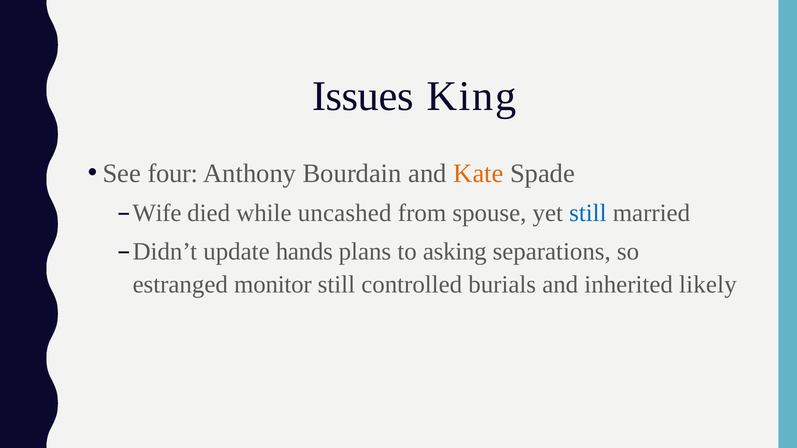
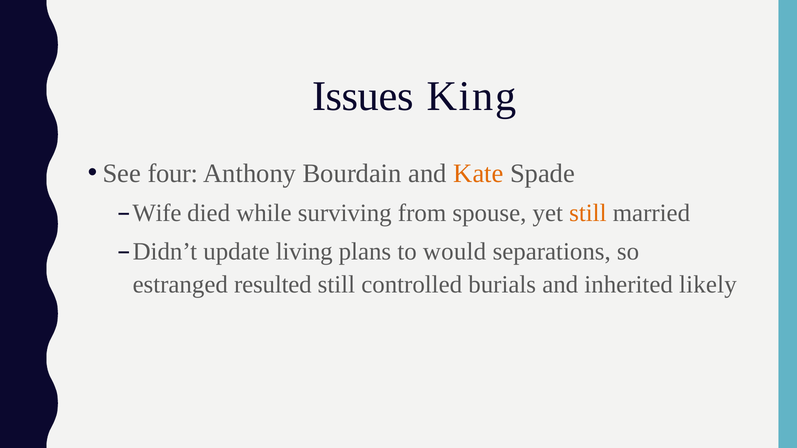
uncashed: uncashed -> surviving (345, 213)
still colour: blue -> orange (588, 213)
hands: hands -> living (304, 252)
asking: asking -> would (455, 252)
monitor: monitor -> resulted (273, 285)
